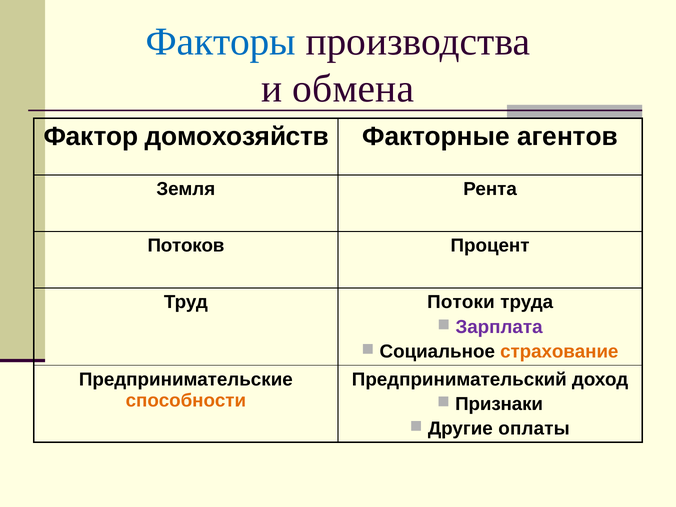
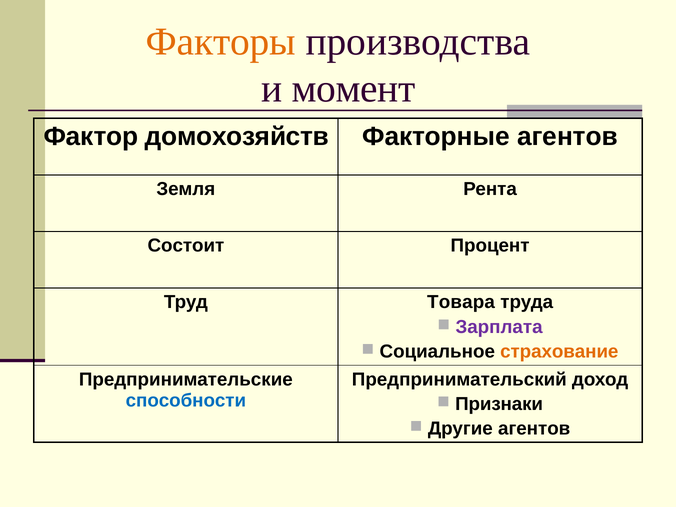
Факторы colour: blue -> orange (221, 42)
обмена: обмена -> момент (354, 89)
Потоков: Потоков -> Состоит (186, 246)
Потоки: Потоки -> Товара (461, 302)
способности colour: orange -> blue (186, 400)
Другие оплаты: оплаты -> агентов (534, 429)
